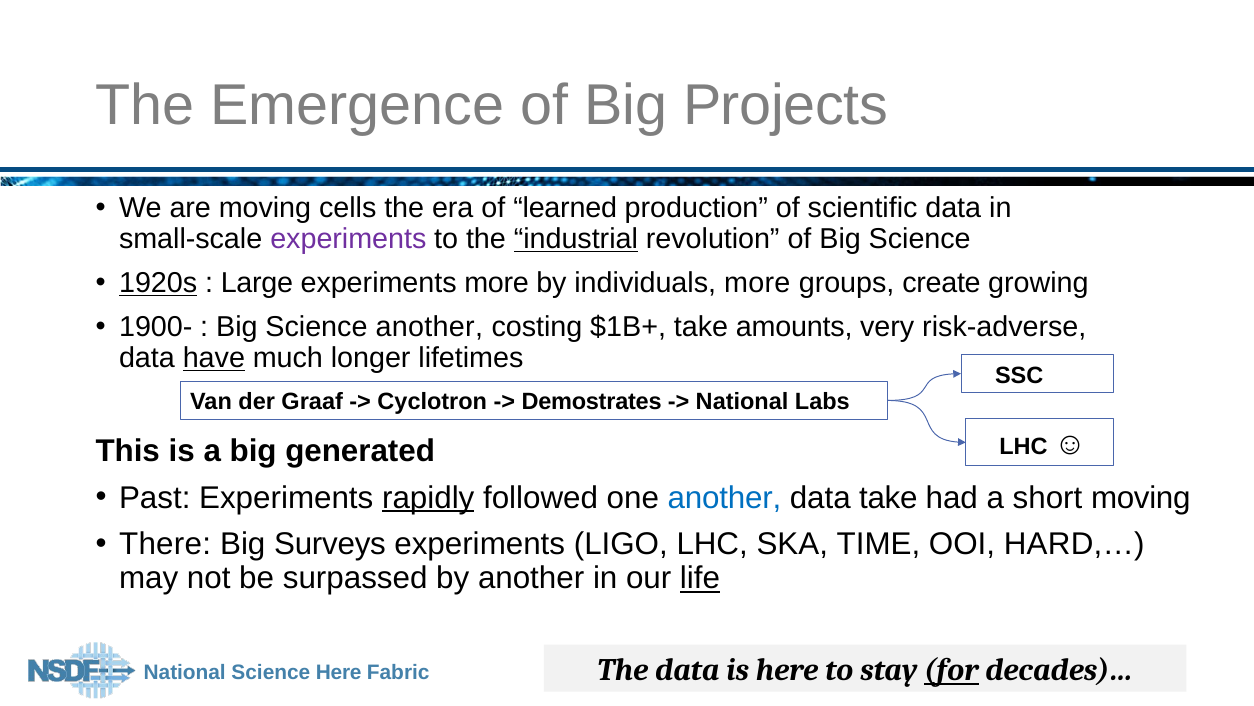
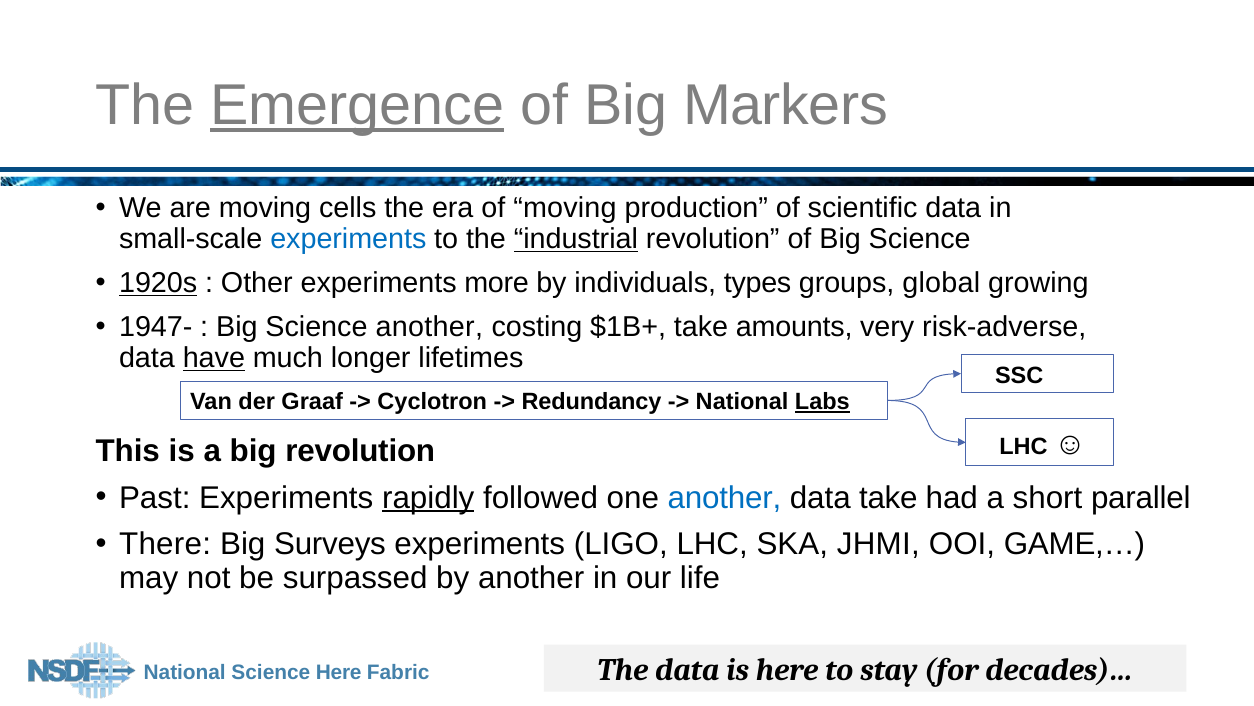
Emergence underline: none -> present (357, 105)
Projects: Projects -> Markers (785, 105)
of learned: learned -> moving (565, 208)
experiments colour: purple -> blue (348, 239)
Large: Large -> Other (257, 283)
individuals more: more -> types (758, 283)
create: create -> global (941, 283)
1900-: 1900- -> 1947- (156, 327)
Demostrates: Demostrates -> Redundancy (592, 402)
Labs underline: none -> present (822, 402)
big generated: generated -> revolution (360, 450)
short moving: moving -> parallel (1141, 497)
TIME: TIME -> JHMI (878, 544)
HARD,…: HARD,… -> GAME,… (1075, 544)
life underline: present -> none (700, 578)
for underline: present -> none (951, 670)
